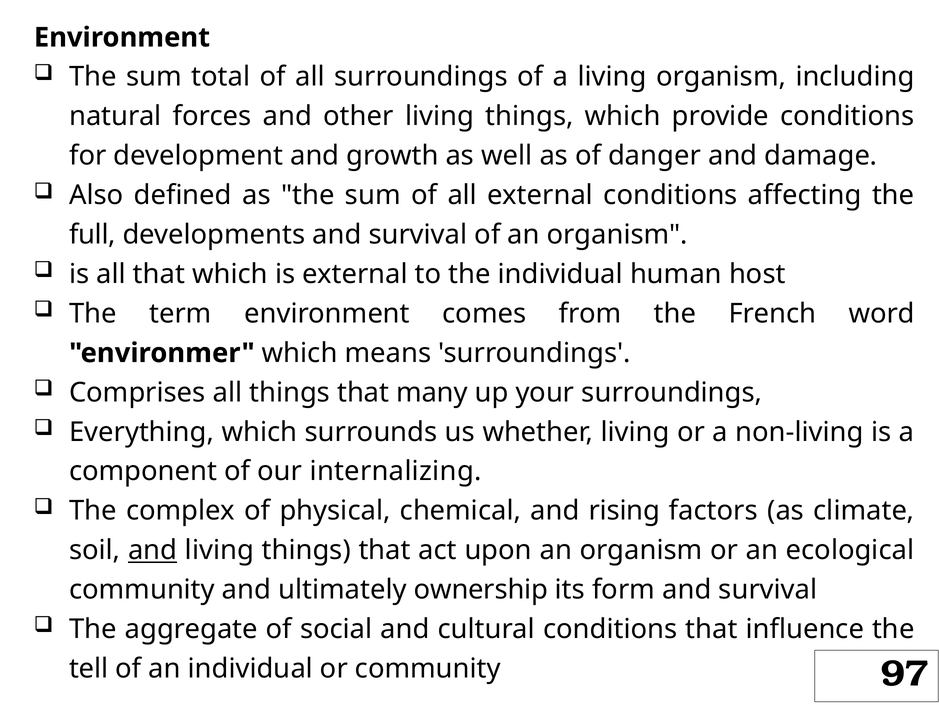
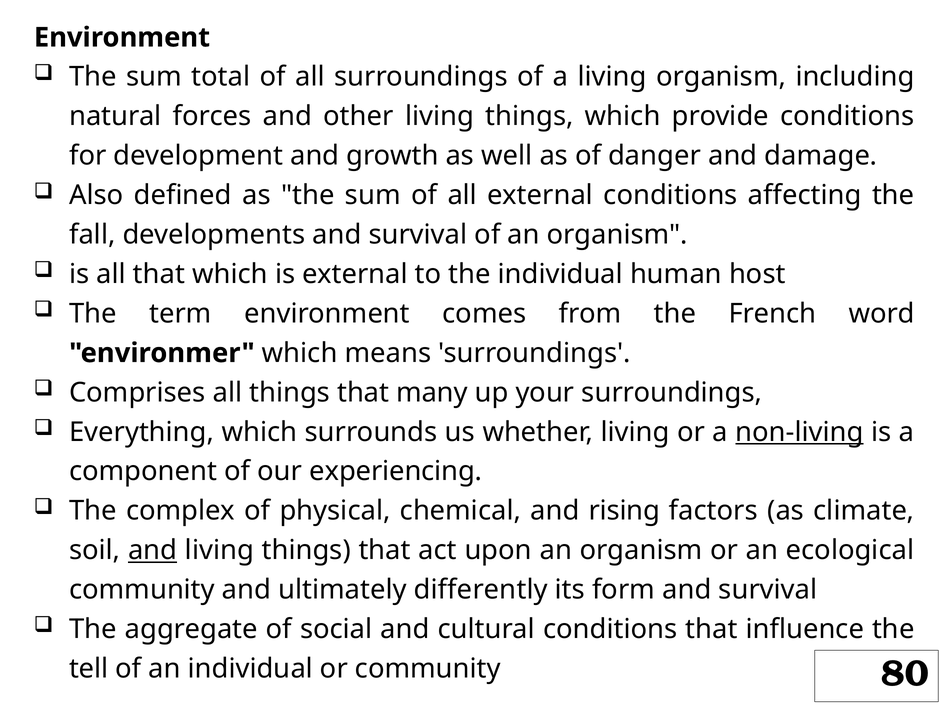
full: full -> fall (92, 235)
non-living underline: none -> present (800, 432)
internalizing: internalizing -> experiencing (396, 471)
ownership: ownership -> differently (481, 590)
97: 97 -> 80 (905, 674)
